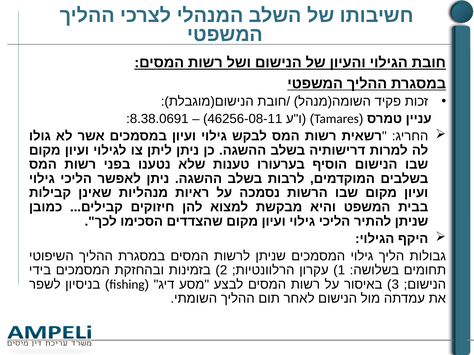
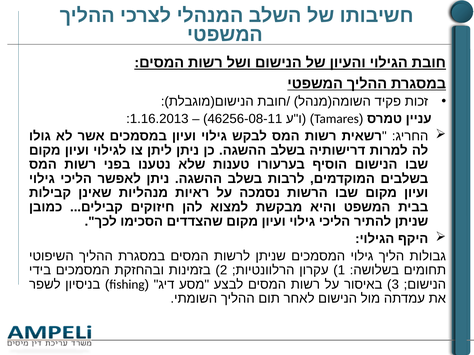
8.38.0691: 8.38.0691 -> 1.16.2013 (159, 119)
